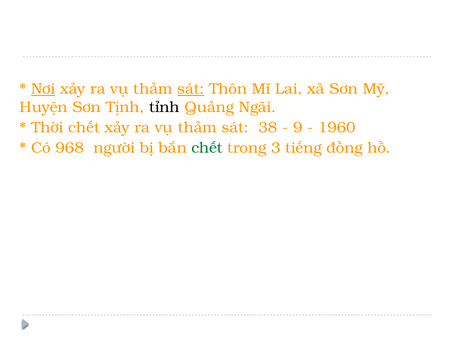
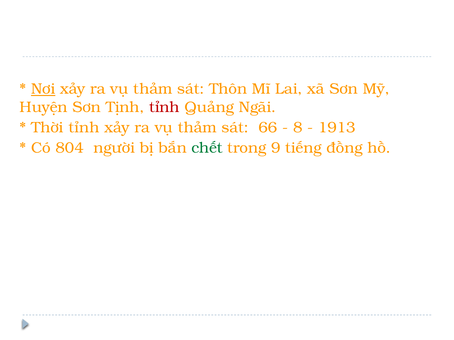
sát underline: present -> none (191, 89)
tỉnh colour: black -> red (164, 107)
Thời chết: chết -> tỉnh (84, 128)
38: 38 -> 66 (268, 128)
9: 9 -> 8 (298, 128)
1960: 1960 -> 1913 (337, 128)
968: 968 -> 804 (70, 148)
3: 3 -> 9 (276, 148)
